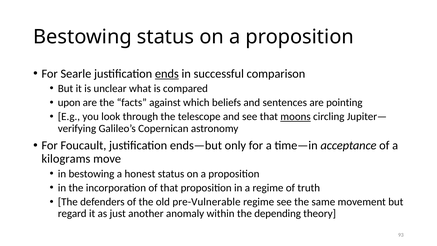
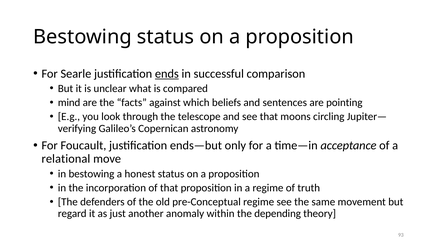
upon: upon -> mind (69, 103)
moons underline: present -> none (296, 117)
kilograms: kilograms -> relational (66, 159)
pre-Vulnerable: pre-Vulnerable -> pre-Conceptual (207, 202)
